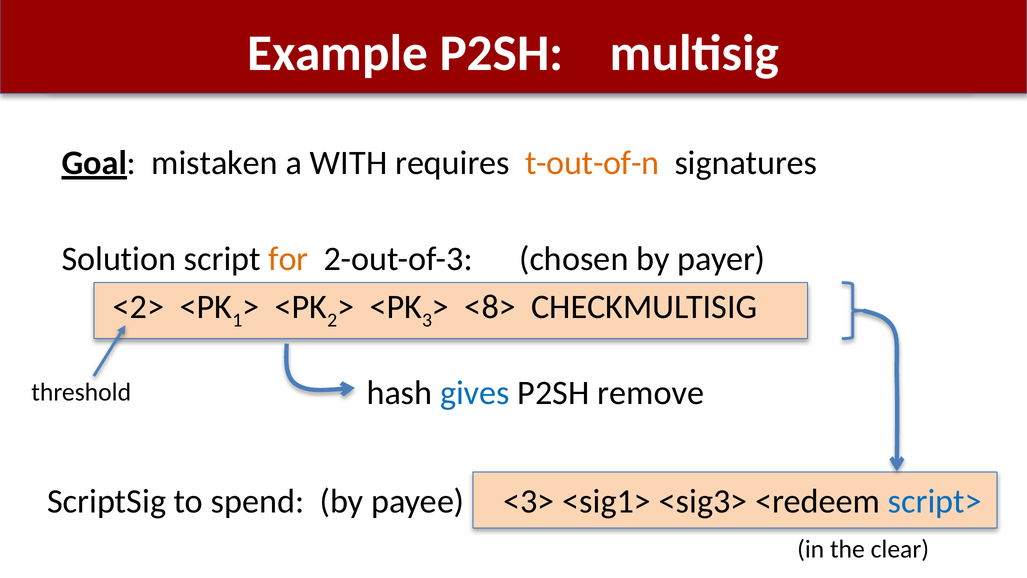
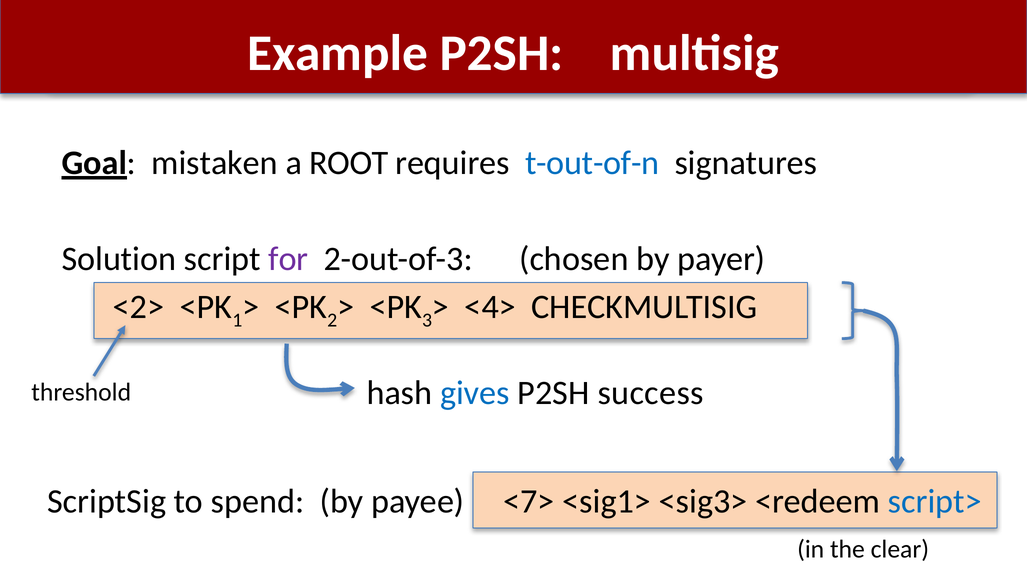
WITH: WITH -> ROOT (349, 163)
t-out-of-n colour: orange -> blue (592, 163)
for colour: orange -> purple (288, 259)
<8>: <8> -> <4> (490, 307)
remove: remove -> success (651, 393)
<3>: <3> -> <7> (529, 501)
